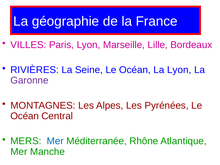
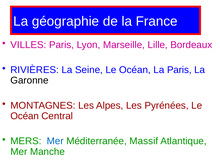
La Lyon: Lyon -> Paris (179, 70)
Garonne colour: purple -> black (29, 80)
Rhône: Rhône -> Massif (144, 141)
